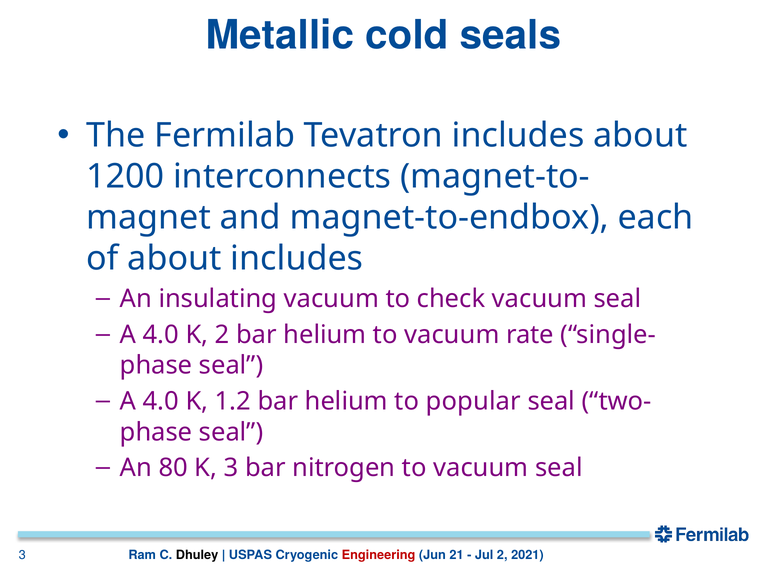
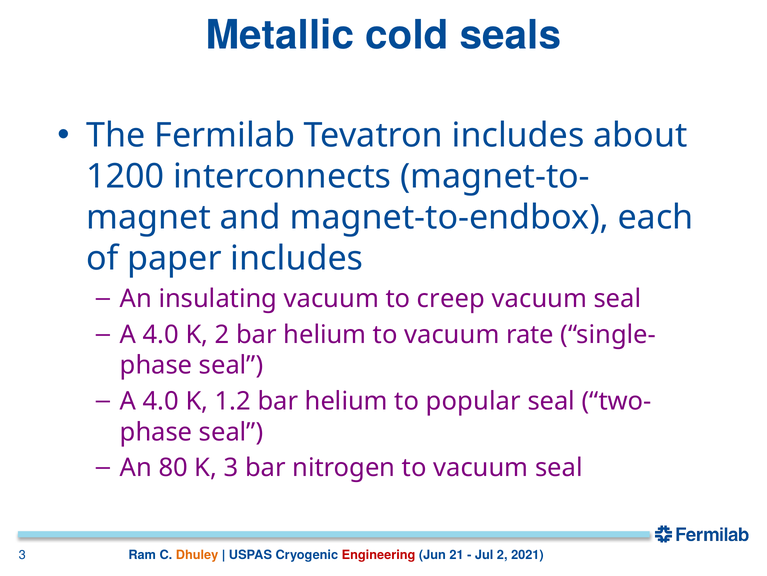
of about: about -> paper (175, 258)
check: check -> creep (451, 299)
Dhuley colour: black -> orange (197, 554)
